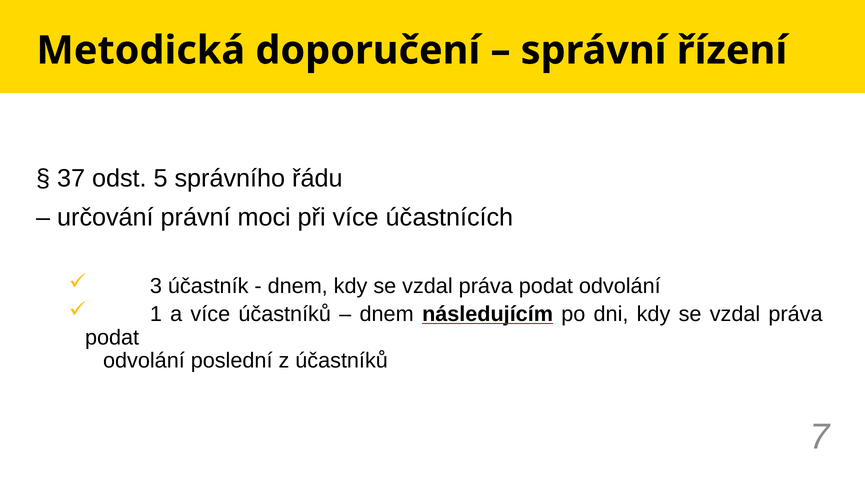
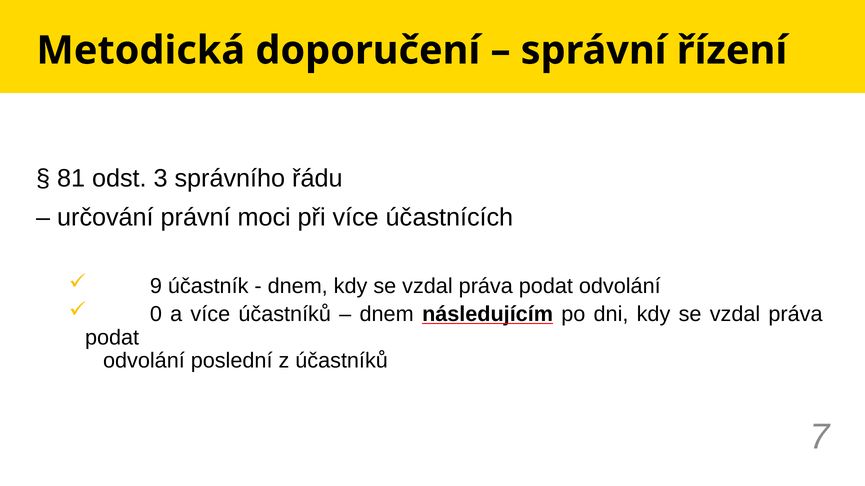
37: 37 -> 81 (71, 179)
5: 5 -> 3 (161, 179)
3: 3 -> 9 (156, 287)
1: 1 -> 0 (156, 315)
